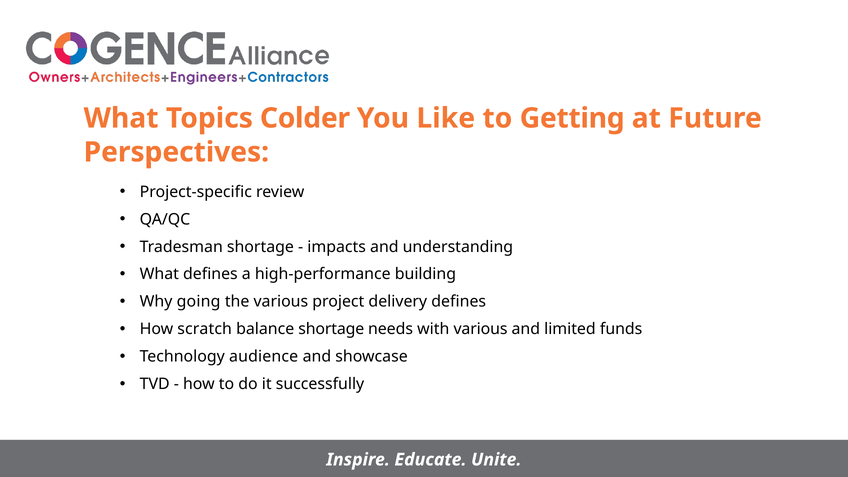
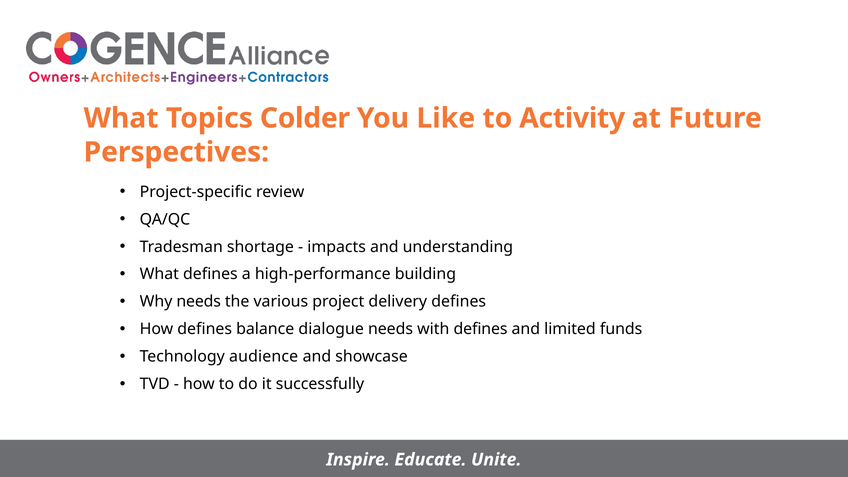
Getting: Getting -> Activity (572, 118)
Why going: going -> needs (199, 302)
How scratch: scratch -> defines (205, 329)
balance shortage: shortage -> dialogue (331, 329)
with various: various -> defines (481, 329)
